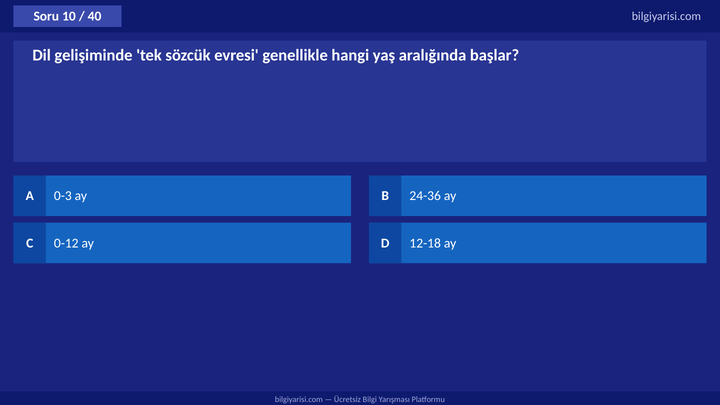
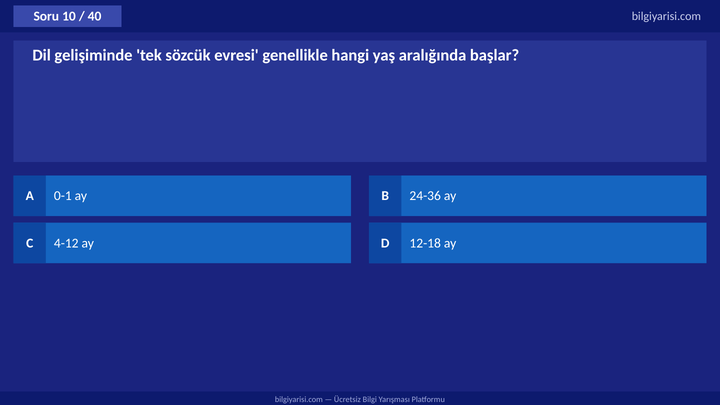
0-3: 0-3 -> 0-1 (63, 196)
0-12: 0-12 -> 4-12 (66, 243)
